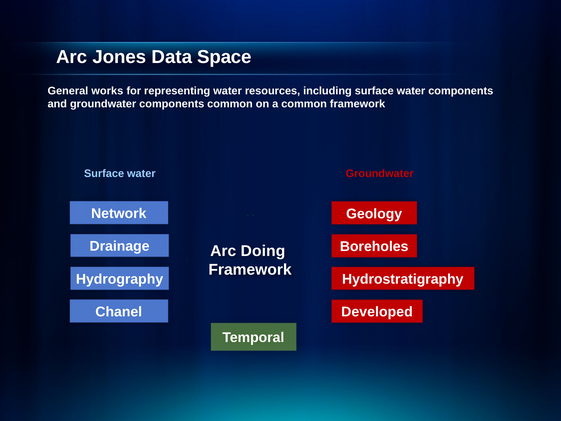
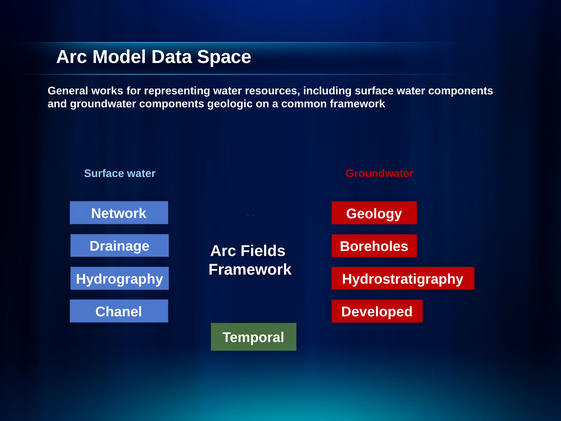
Jones: Jones -> Model (119, 57)
components common: common -> geologic (230, 104)
Doing: Doing -> Fields (263, 251)
